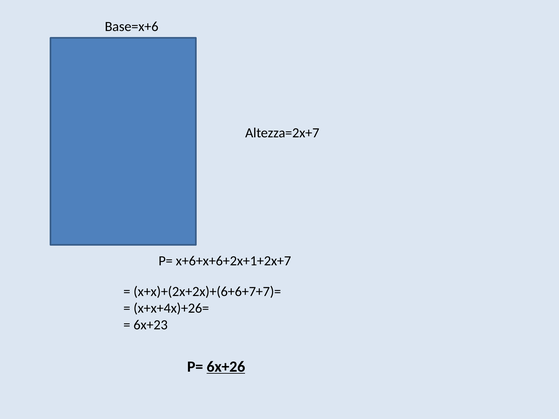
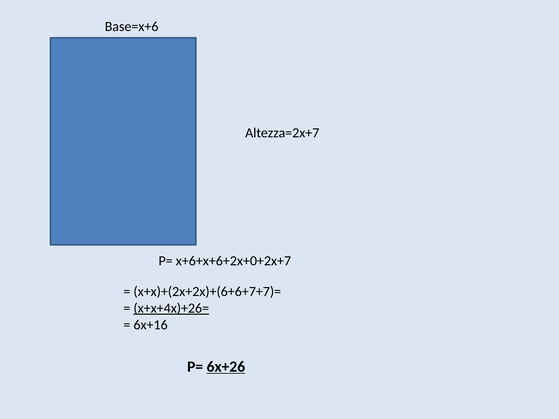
x+6+x+6+2x+1+2x+7: x+6+x+6+2x+1+2x+7 -> x+6+x+6+2x+0+2x+7 (233, 261)
x+x+4x)+26= underline: none -> present (171, 308)
6x+23: 6x+23 -> 6x+16 (151, 325)
